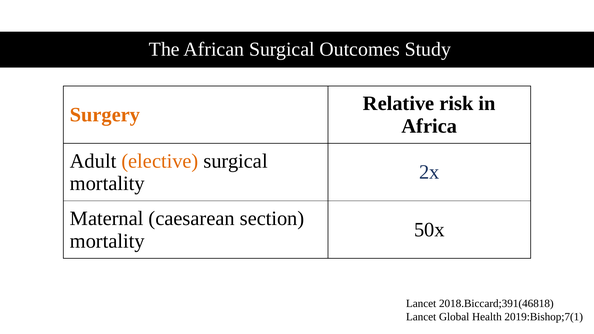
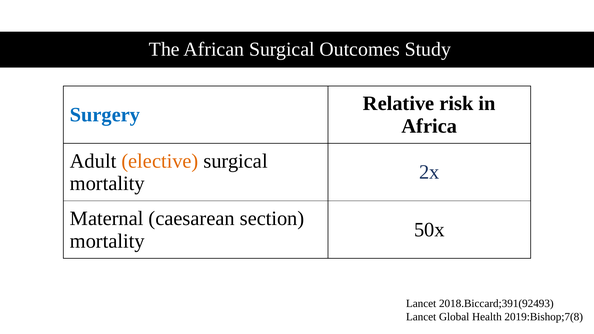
Surgery colour: orange -> blue (105, 115)
2018.Biccard;391(46818: 2018.Biccard;391(46818 -> 2018.Biccard;391(92493 (496, 304)
2019:Bishop;7(1: 2019:Bishop;7(1 -> 2019:Bishop;7(8 (544, 317)
